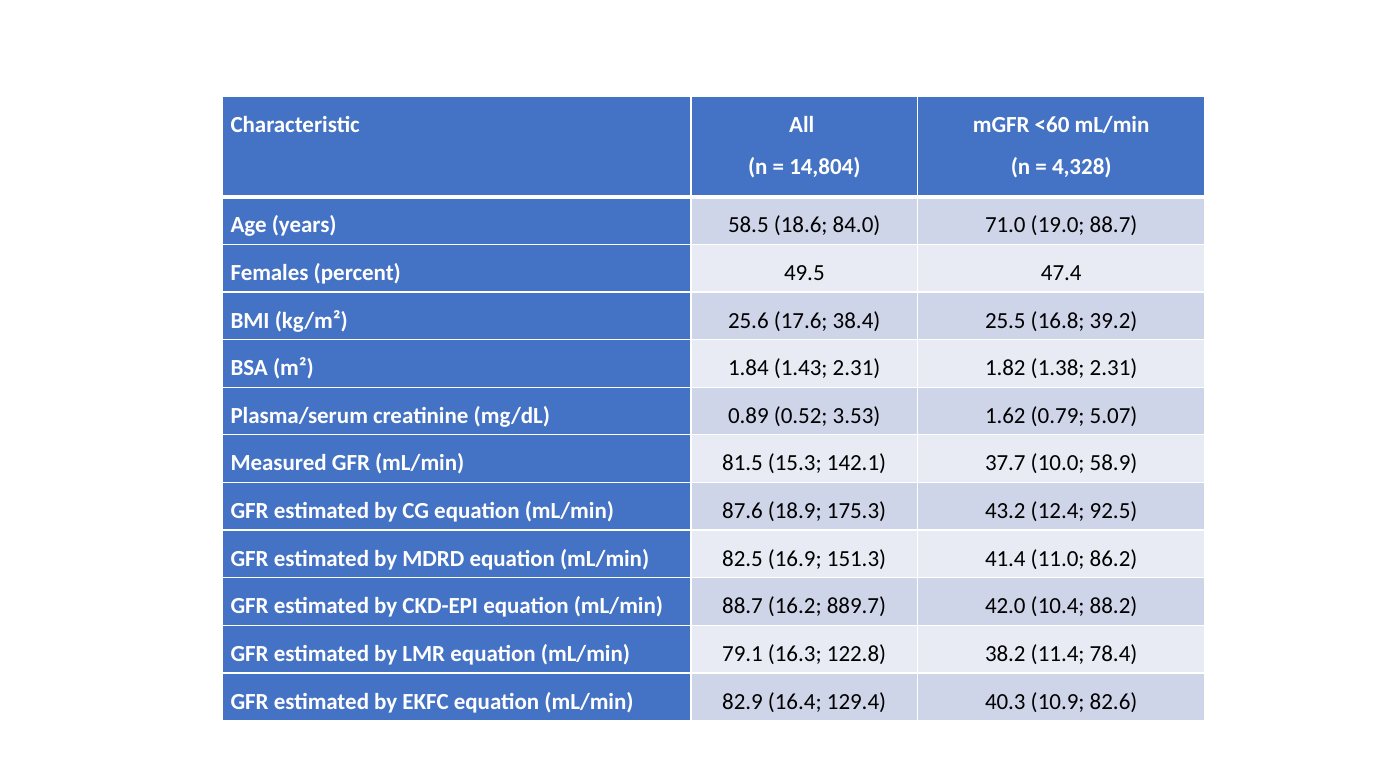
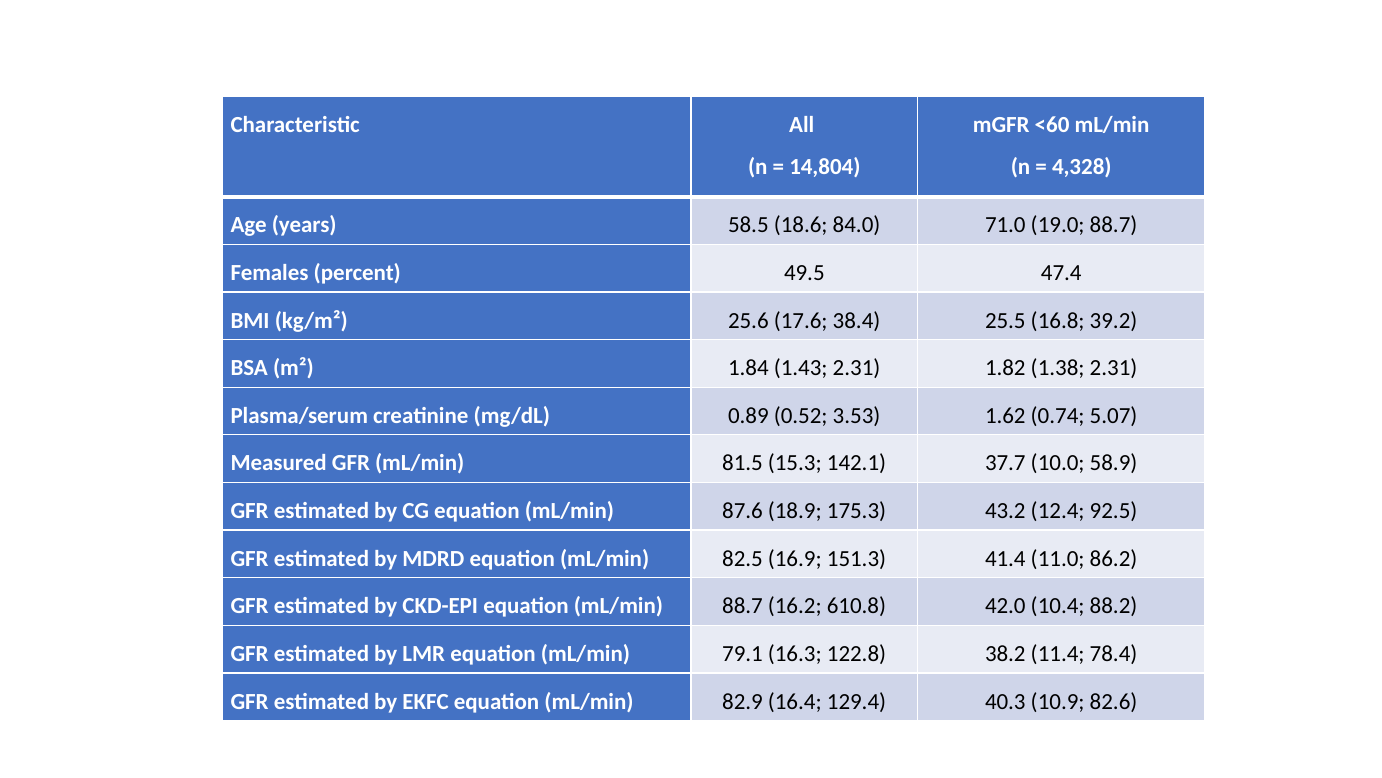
0.79: 0.79 -> 0.74 (1058, 415)
889.7: 889.7 -> 610.8 (856, 606)
